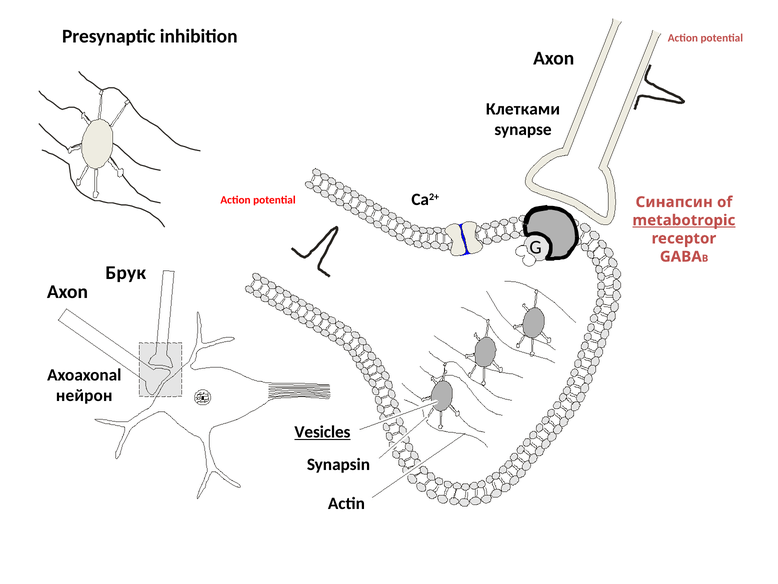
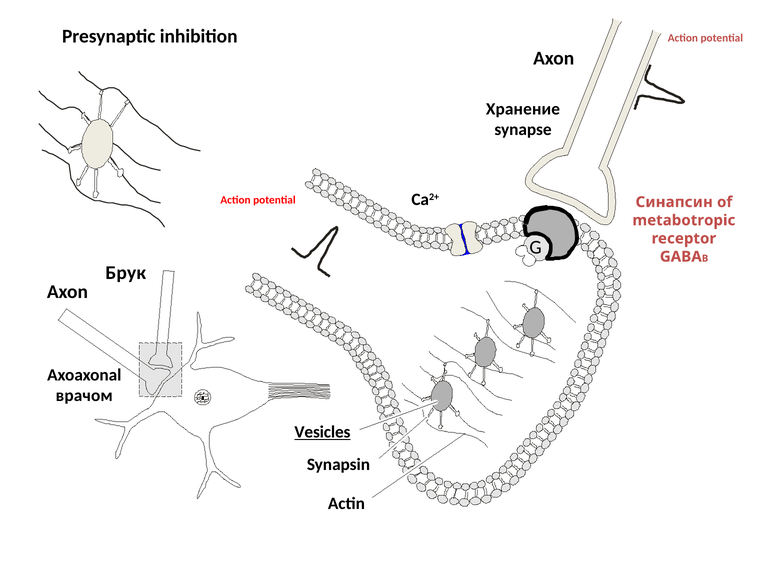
Клетками: Клетками -> Хранение (523, 109)
metabotropic underline: present -> none (684, 220)
нейрон: нейрон -> врачом (84, 395)
